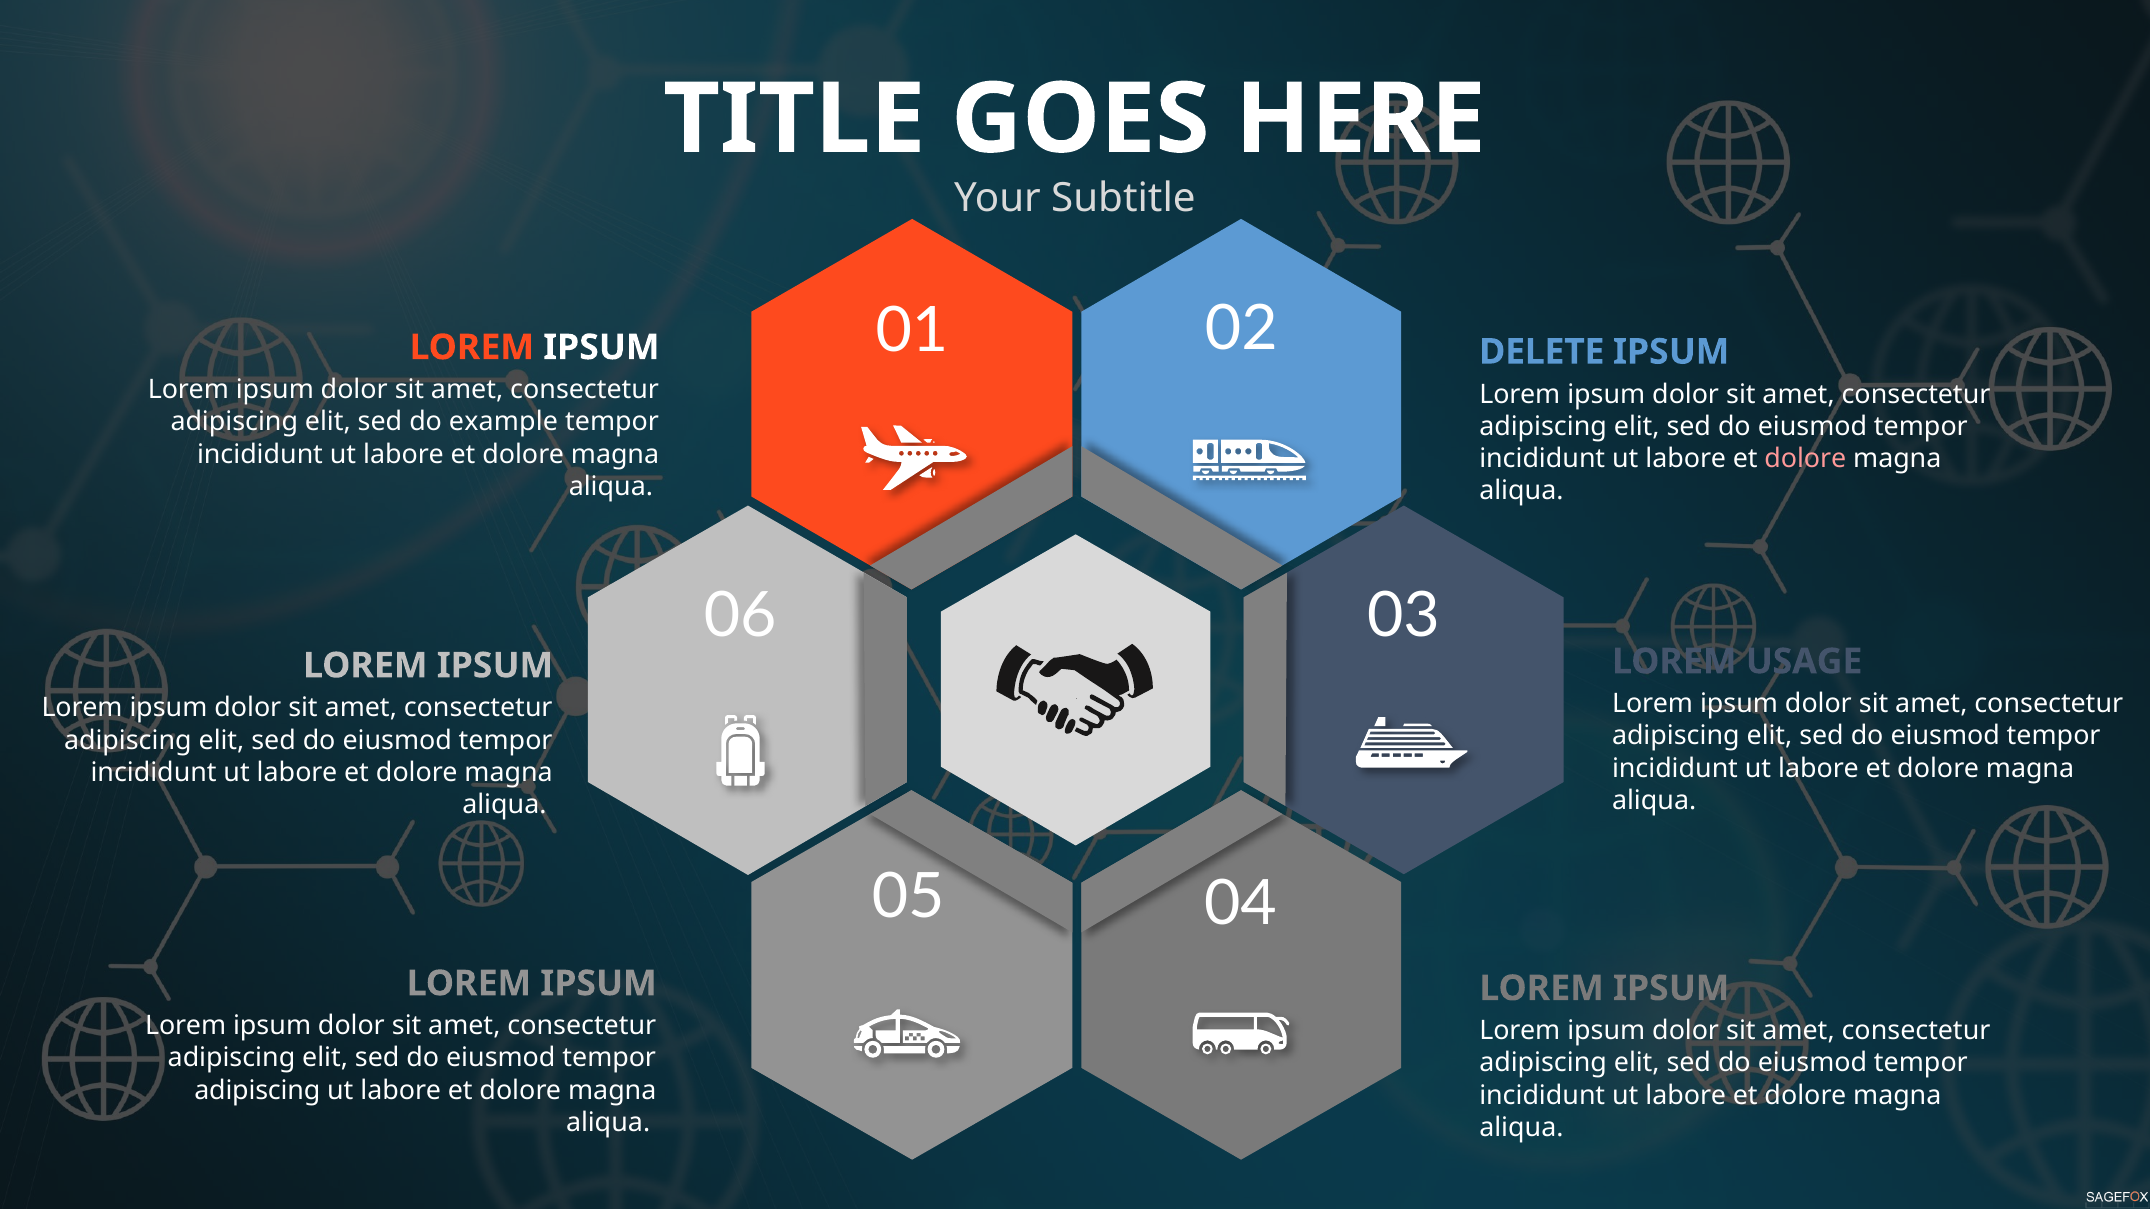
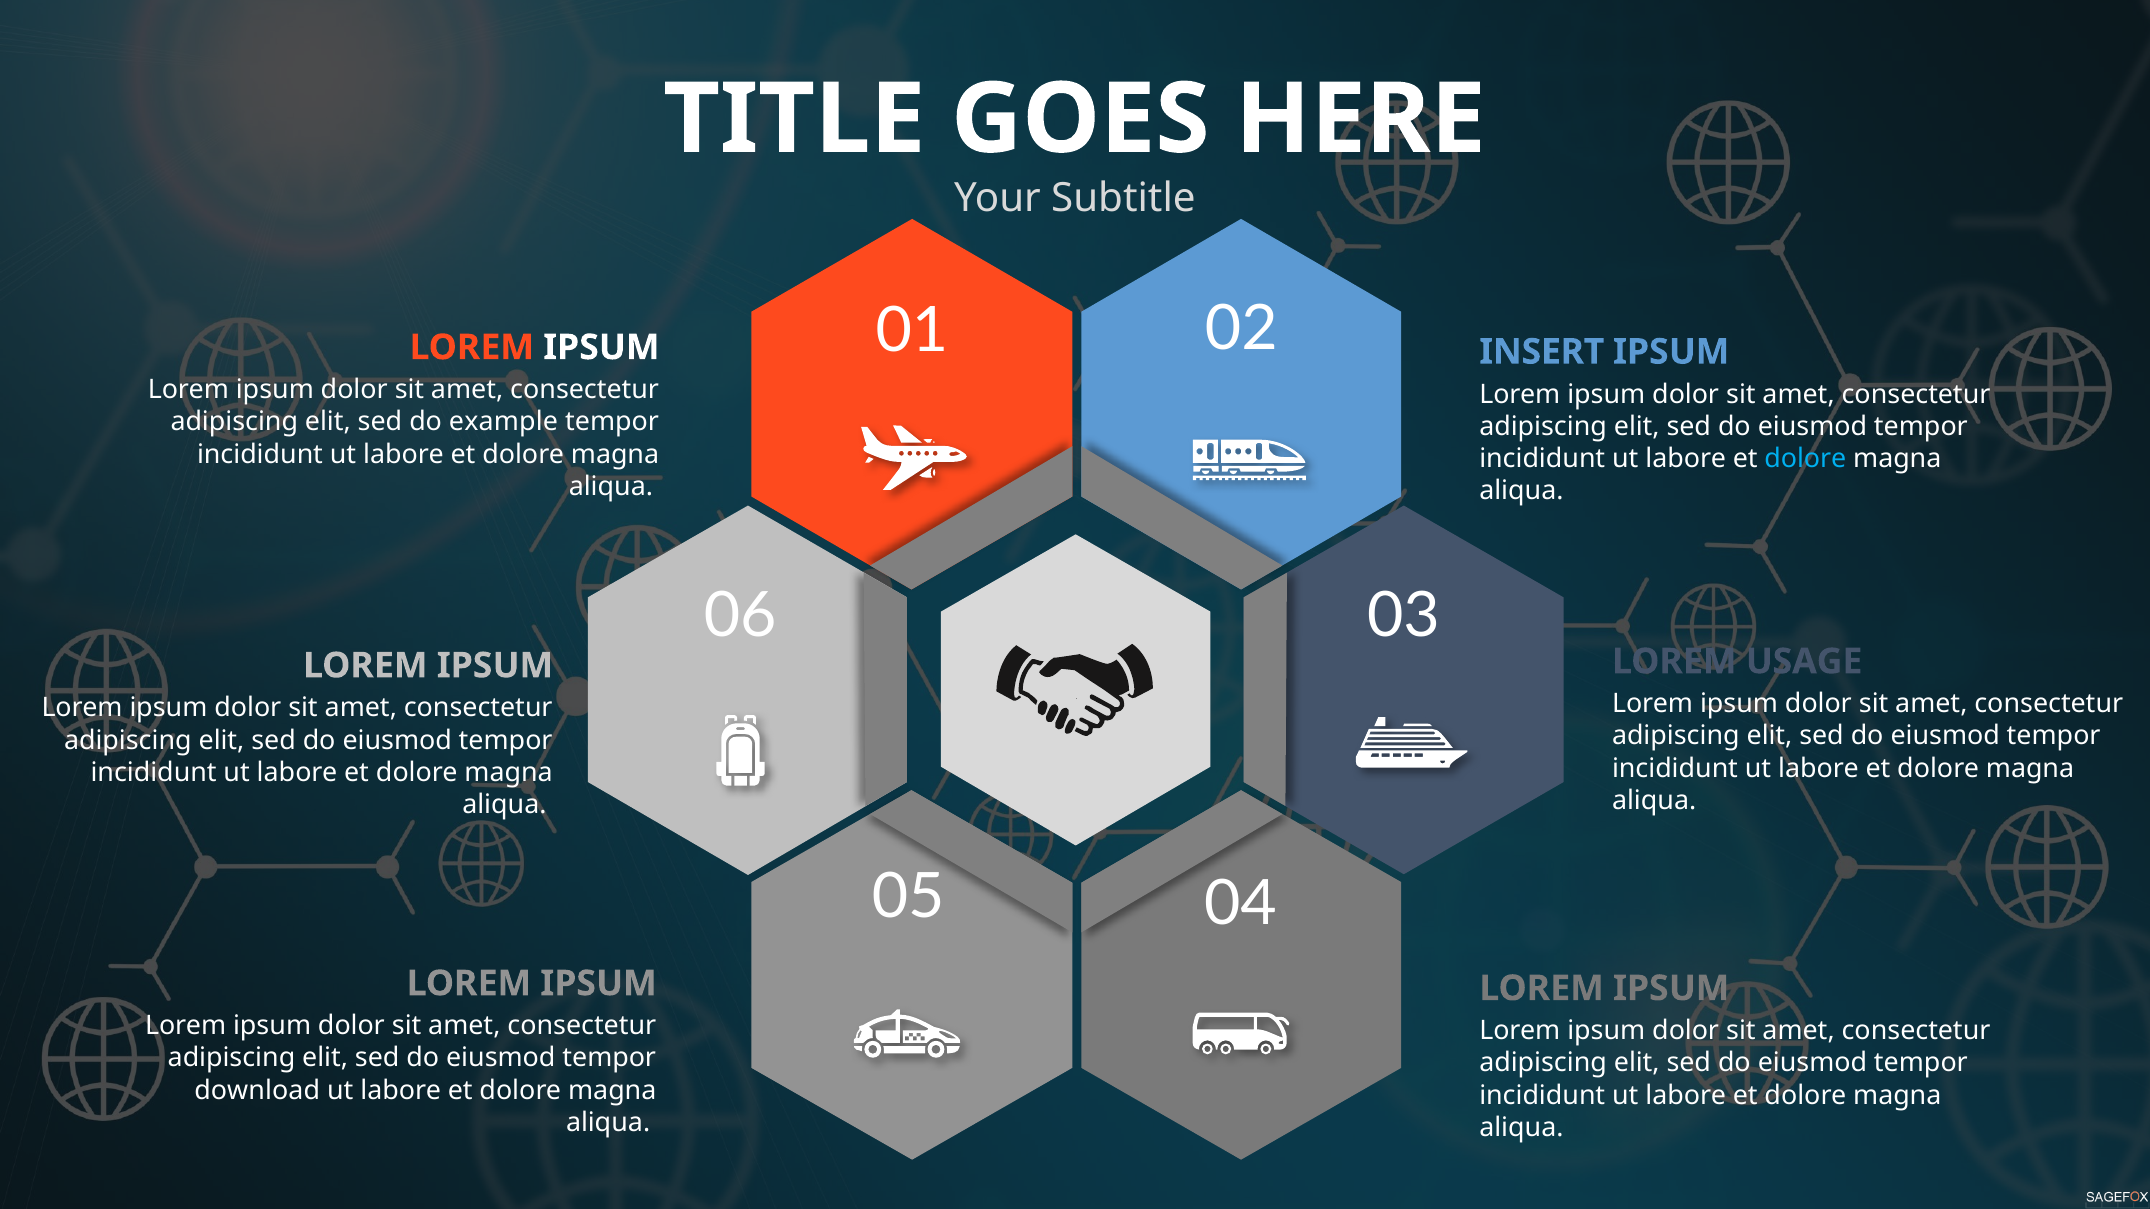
DELETE: DELETE -> INSERT (1542, 352)
dolore colour: pink -> light blue (1805, 459)
adipiscing: adipiscing -> download (257, 1091)
